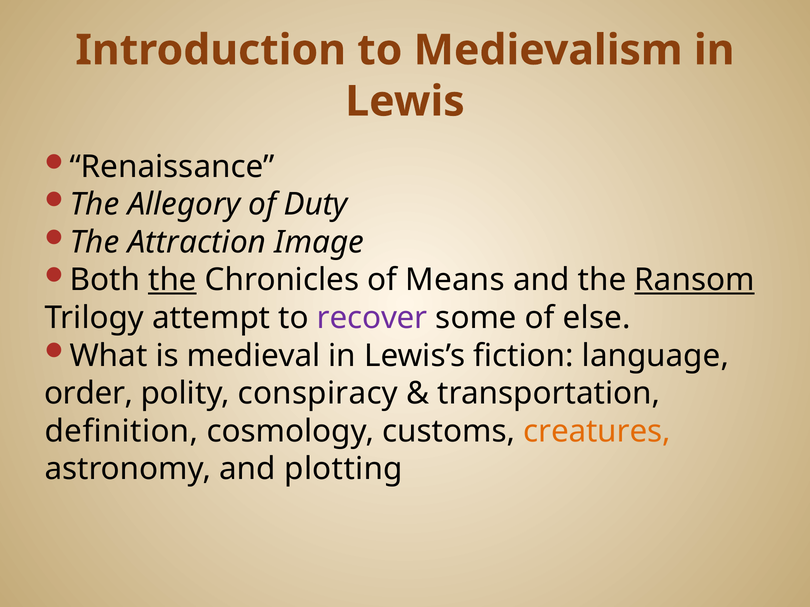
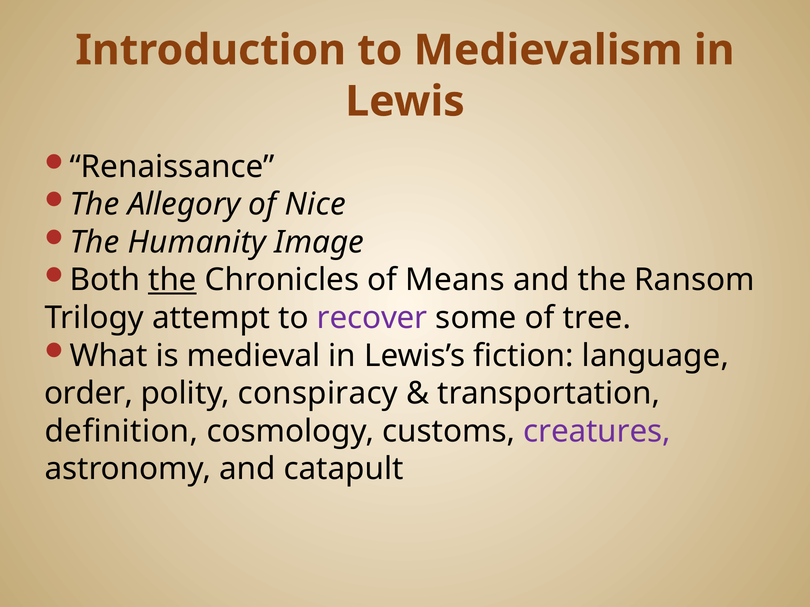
Duty: Duty -> Nice (315, 205)
Attraction: Attraction -> Humanity (197, 242)
Ransom underline: present -> none (695, 280)
else: else -> tree (597, 318)
creatures colour: orange -> purple (597, 432)
plotting: plotting -> catapult (344, 469)
